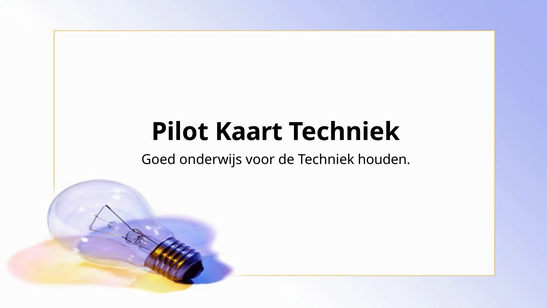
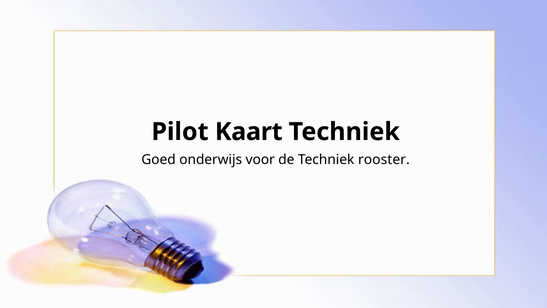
houden: houden -> rooster (384, 160)
